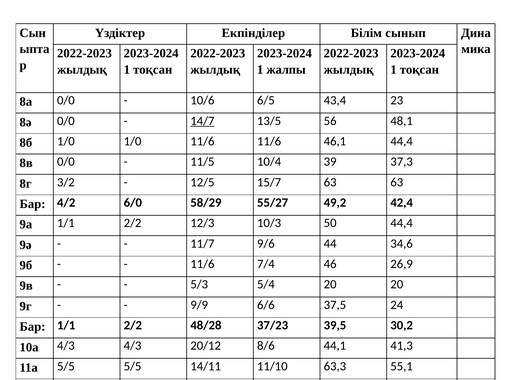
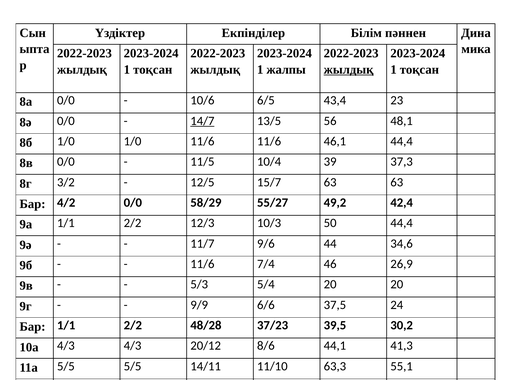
сынып: сынып -> пәннен (406, 33)
жылдық underline: none -> present (349, 70)
4/2 6/0: 6/0 -> 0/0 (133, 203)
